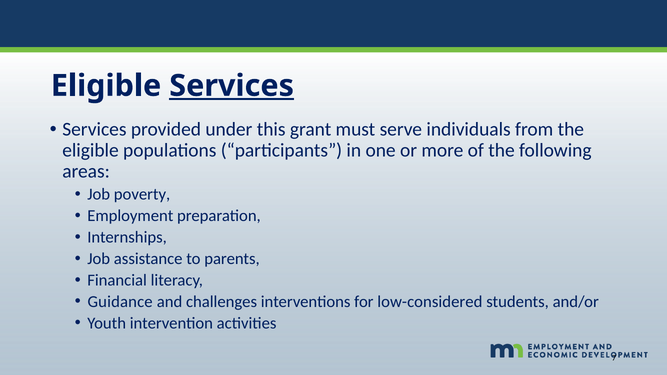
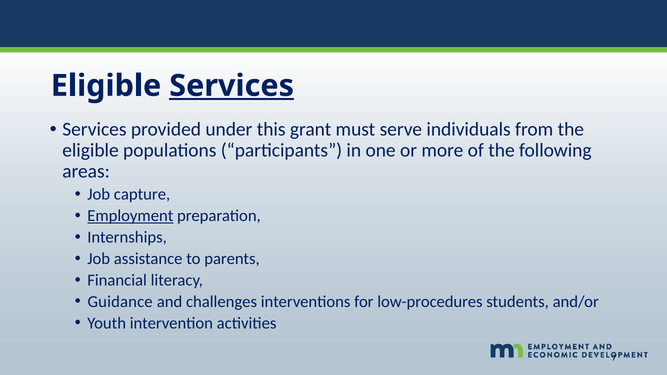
poverty: poverty -> capture (142, 194)
Employment underline: none -> present (130, 216)
low-considered: low-considered -> low-procedures (430, 302)
